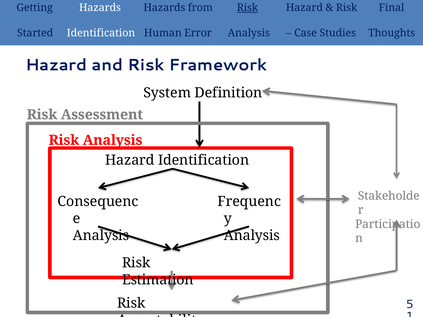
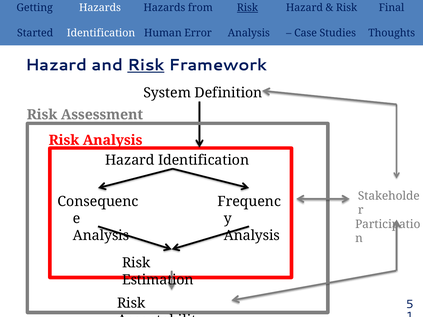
Risk underline: none -> present (146, 65)
